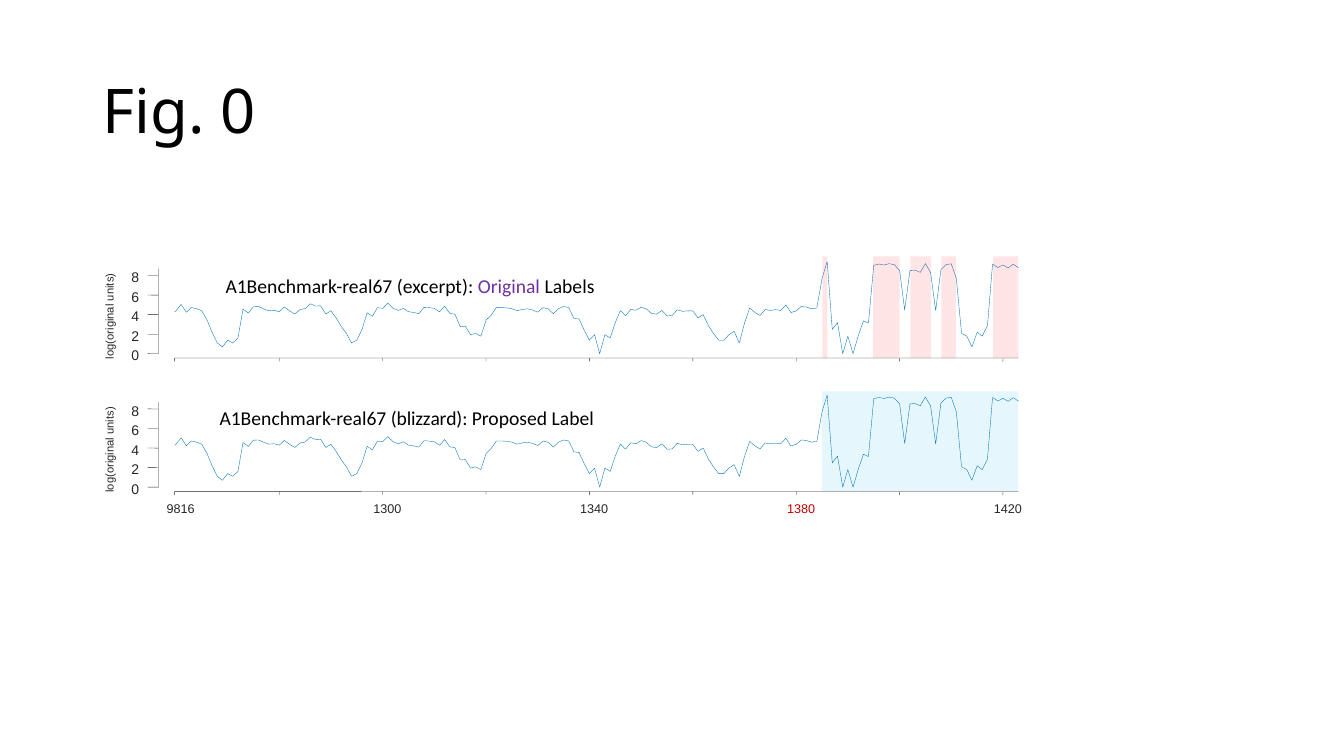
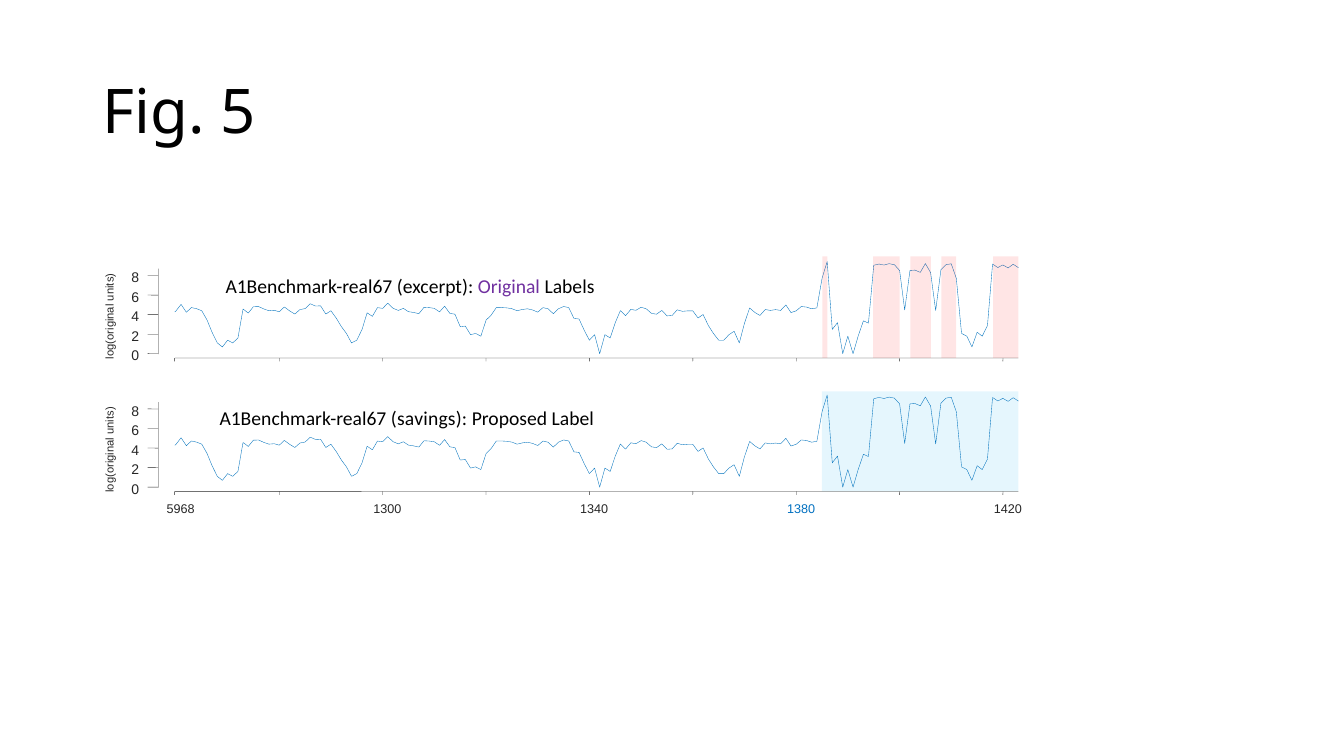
Fig 0: 0 -> 5 (238, 113)
blizzard: blizzard -> savings (429, 419)
9816: 9816 -> 5968 (181, 509)
1380 colour: red -> blue (801, 509)
